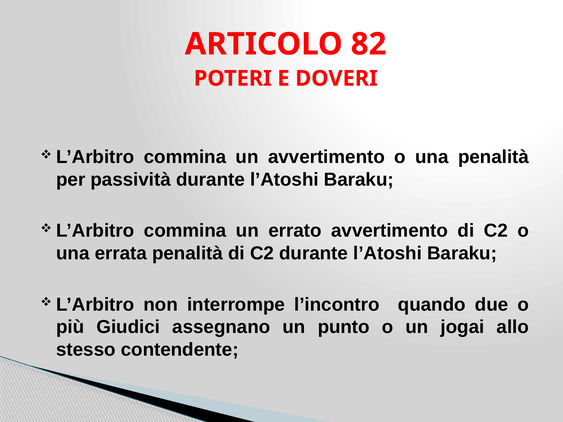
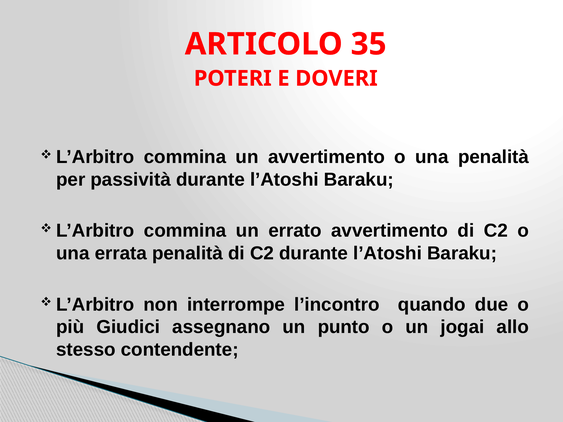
82: 82 -> 35 (369, 44)
